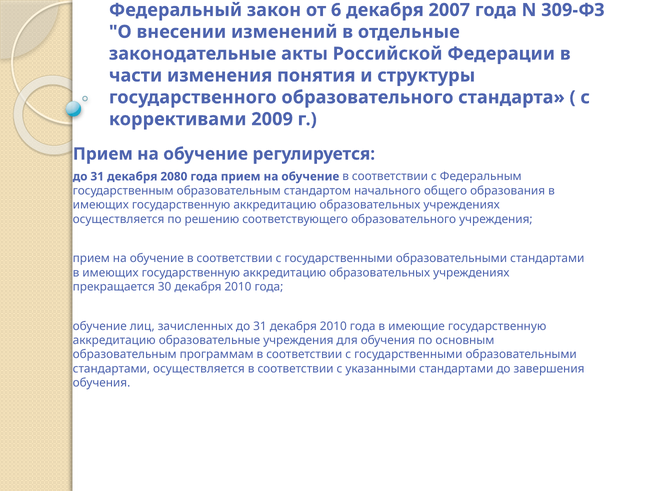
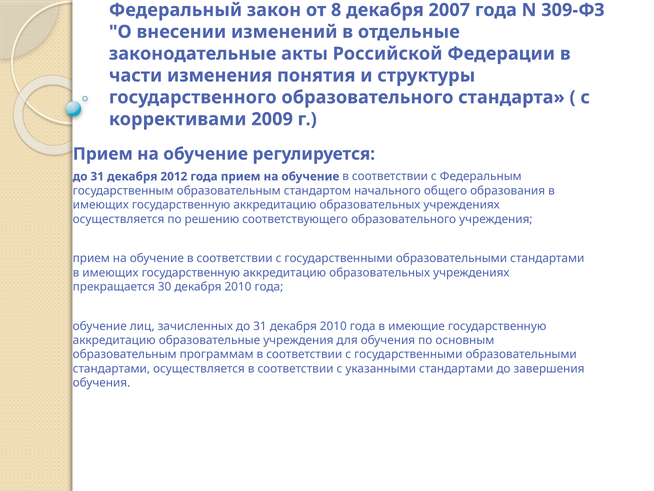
6: 6 -> 8 (336, 10)
2080: 2080 -> 2012 (174, 176)
